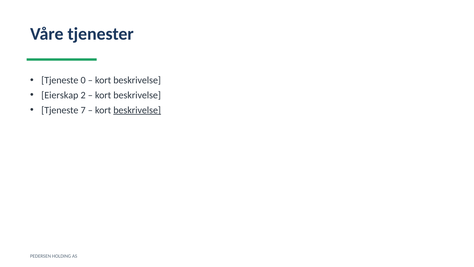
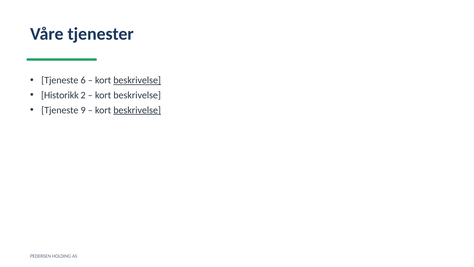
0: 0 -> 6 (83, 80)
beskrivelse underline: none -> present (137, 80)
Eierskap: Eierskap -> Historikk (60, 95)
7: 7 -> 9 (83, 110)
